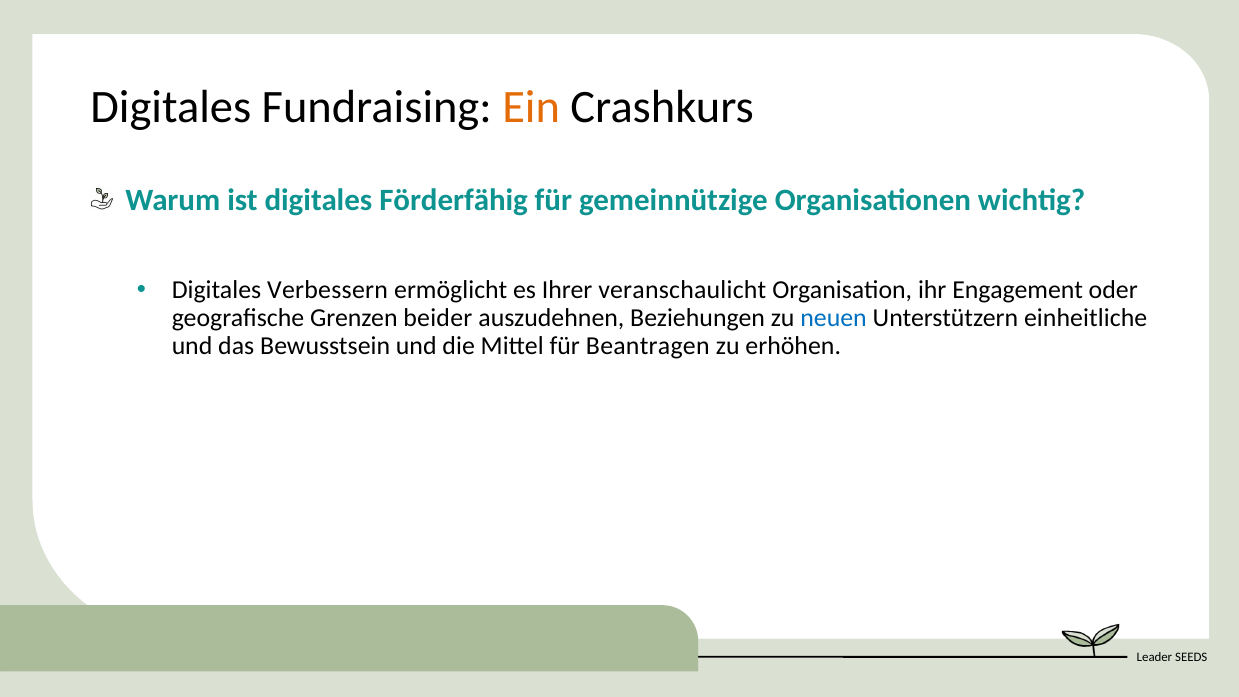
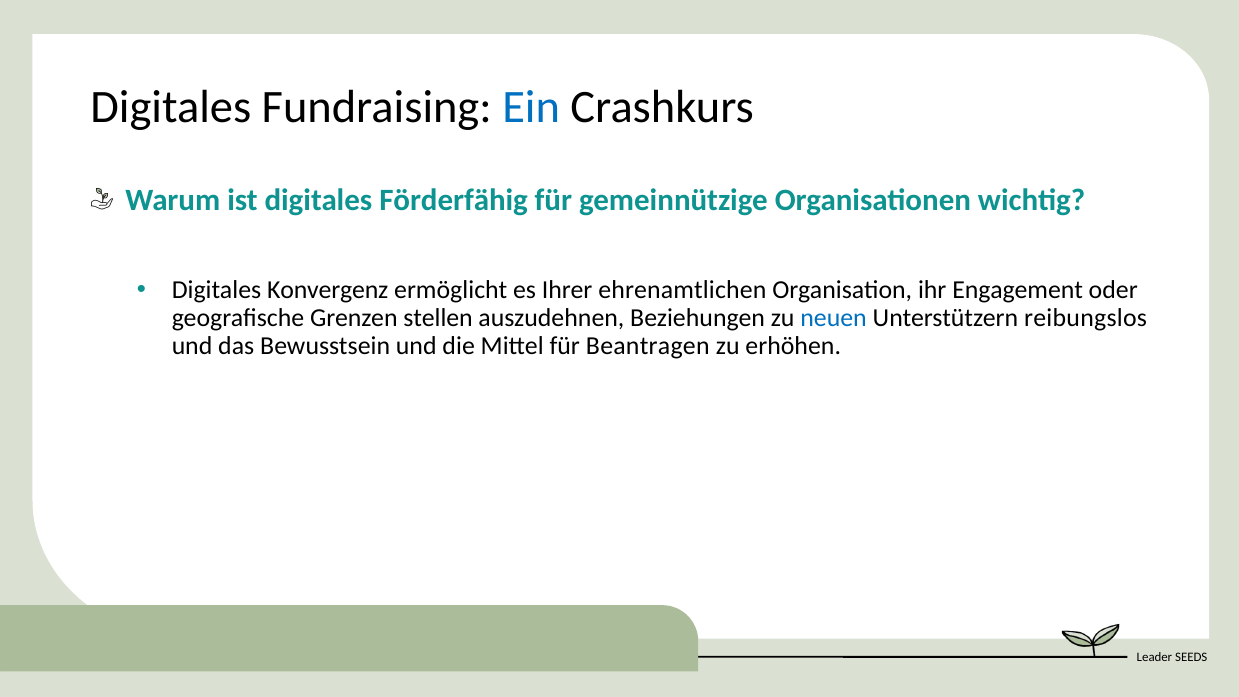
Ein colour: orange -> blue (531, 107)
Verbessern: Verbessern -> Konvergenz (328, 290)
veranschaulicht: veranschaulicht -> ehrenamtlichen (682, 290)
beider: beider -> stellen (438, 318)
einheitliche: einheitliche -> reibungslos (1086, 318)
